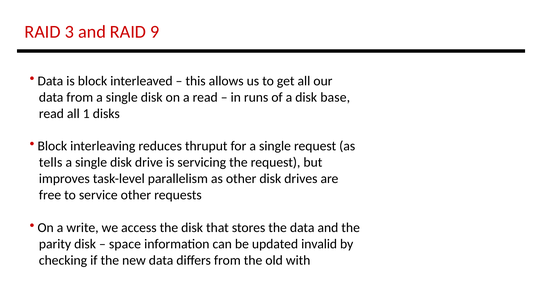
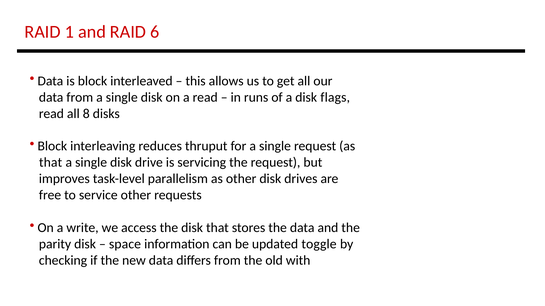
3: 3 -> 1 (69, 32)
9: 9 -> 6 (155, 32)
base: base -> flags (335, 97)
1: 1 -> 8 (86, 114)
tells: tells -> that (51, 163)
invalid: invalid -> toggle (319, 245)
